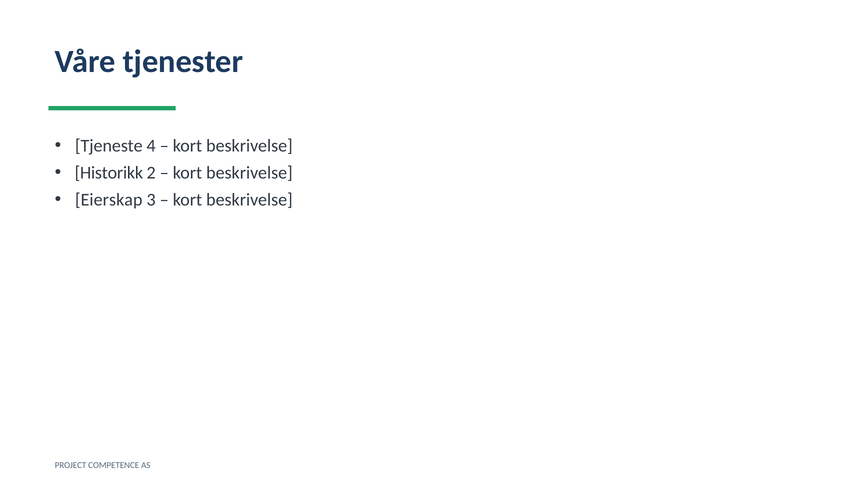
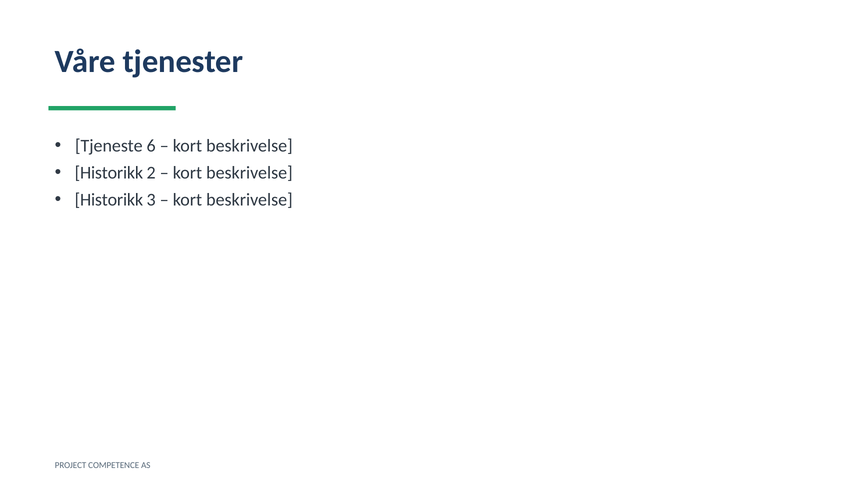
4: 4 -> 6 (151, 146)
Eierskap: Eierskap -> Historikk (109, 200)
